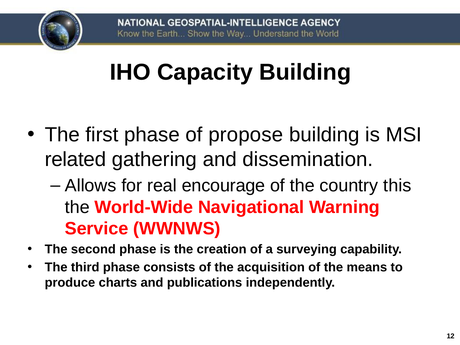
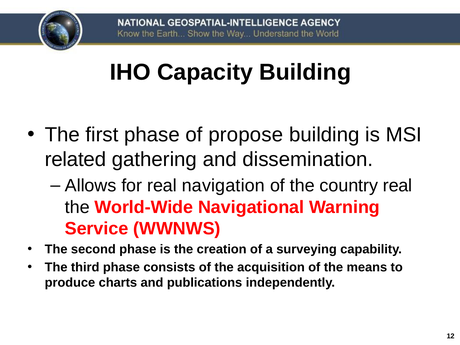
encourage: encourage -> navigation (223, 186)
country this: this -> real (398, 186)
